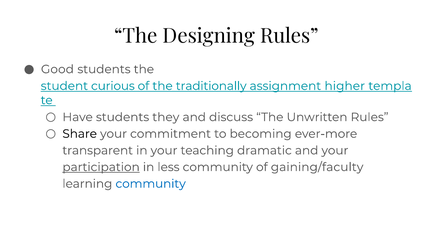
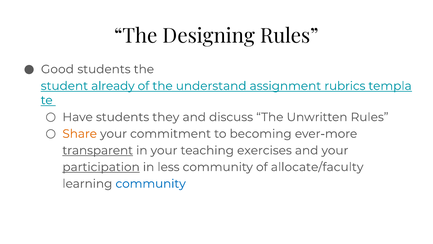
curious: curious -> already (113, 86)
traditionally: traditionally -> understand (211, 86)
higher: higher -> rubrics (345, 86)
Share colour: black -> orange (80, 134)
transparent underline: none -> present (98, 150)
dramatic: dramatic -> exercises (264, 150)
gaining/faculty: gaining/faculty -> allocate/faculty (317, 167)
